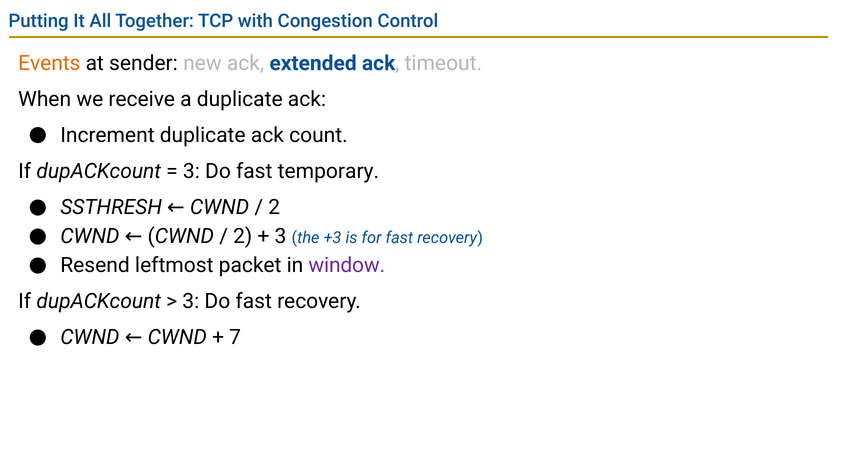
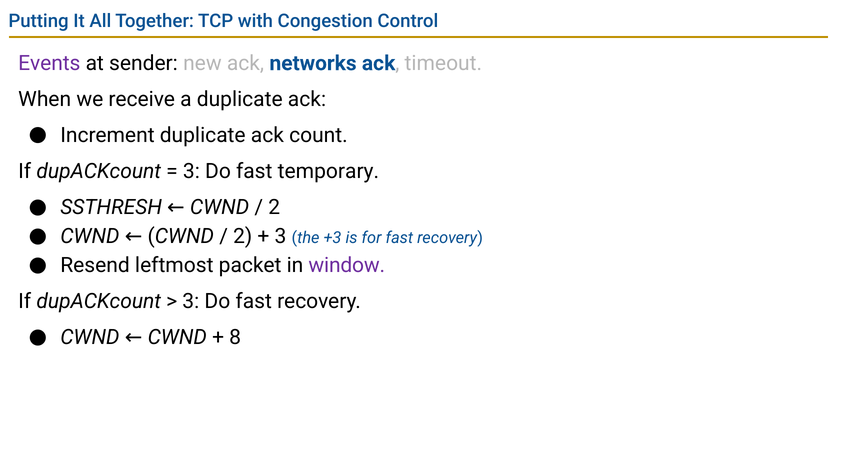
Events colour: orange -> purple (49, 63)
extended: extended -> networks (313, 63)
7: 7 -> 8 (235, 337)
